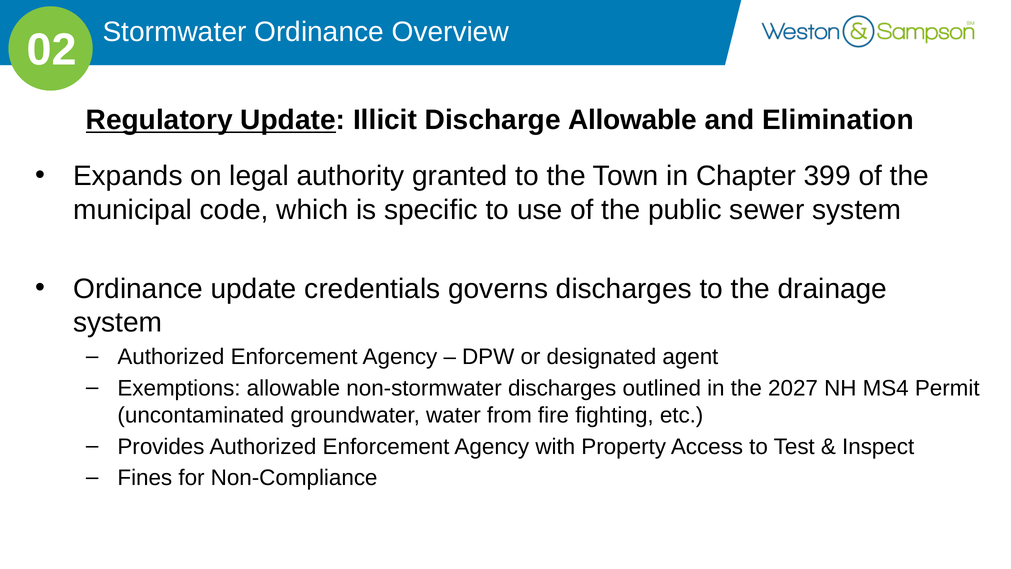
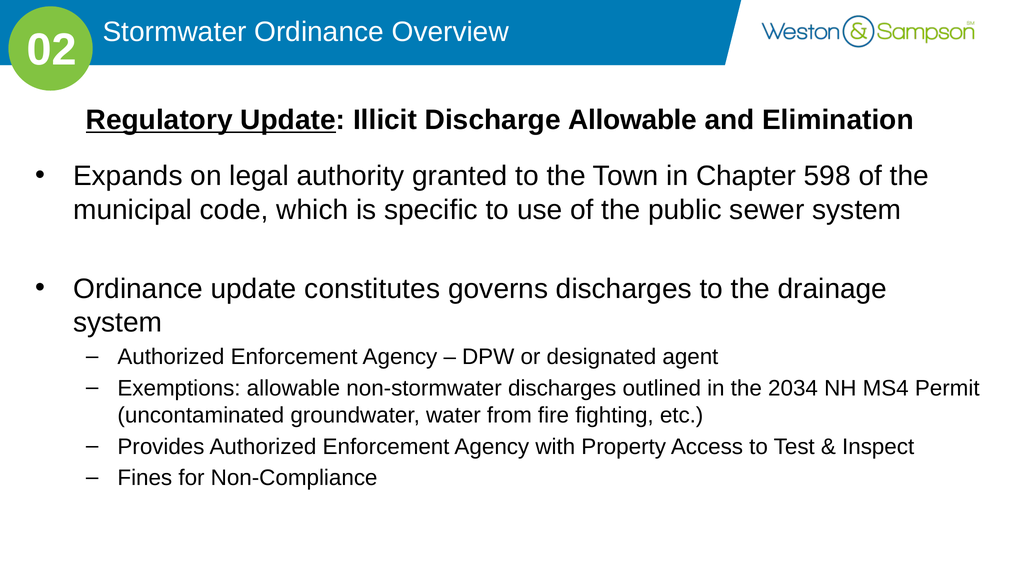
399: 399 -> 598 (827, 176)
credentials: credentials -> constitutes (372, 289)
2027: 2027 -> 2034 (793, 388)
